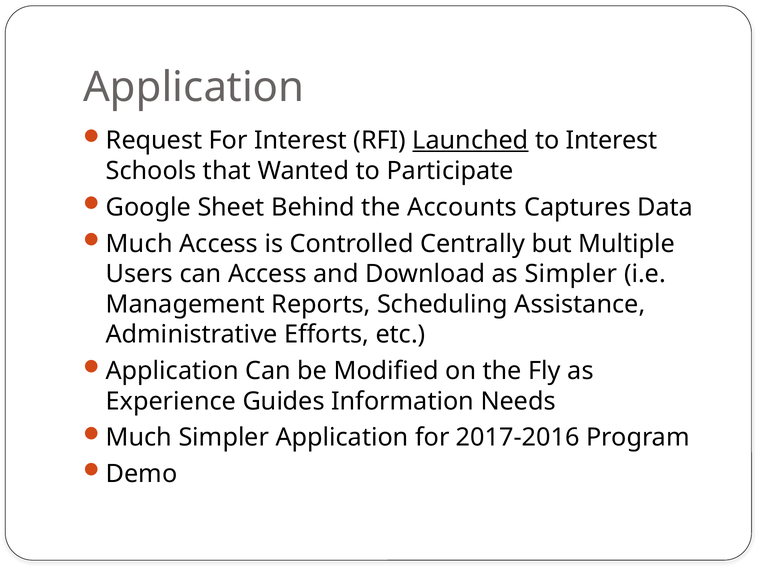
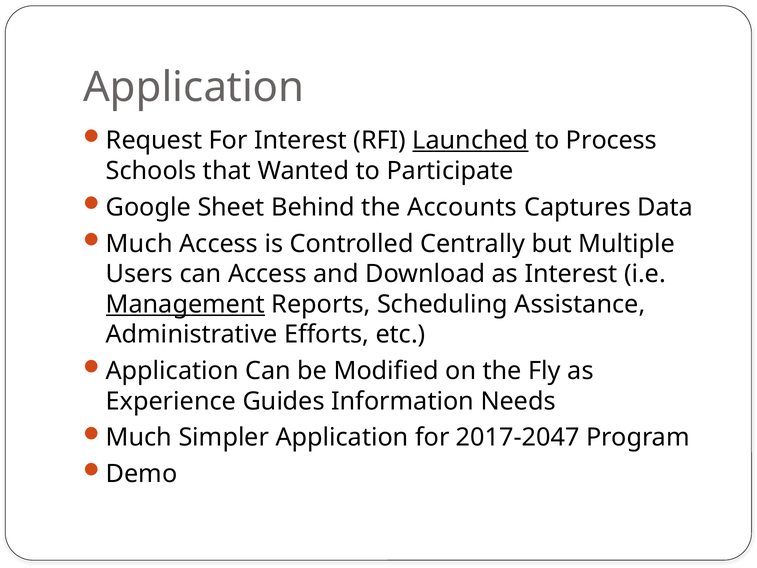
to Interest: Interest -> Process (612, 141)
as Simpler: Simpler -> Interest (571, 274)
Management underline: none -> present (185, 304)
2017-2016: 2017-2016 -> 2017-2047 (518, 437)
